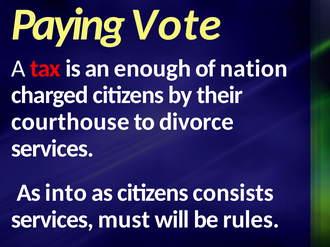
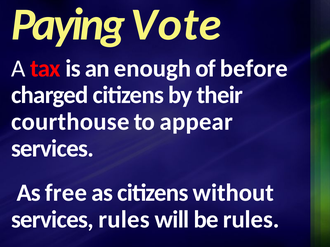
nation: nation -> before (254, 68)
divorce: divorce -> appear (196, 122)
into: into -> free (66, 193)
consists: consists -> without (233, 193)
services must: must -> rules (124, 220)
